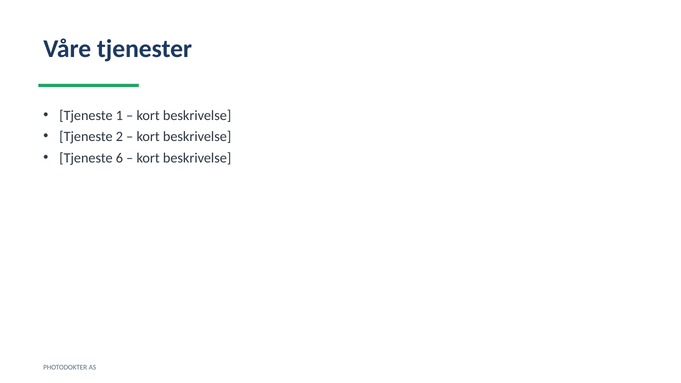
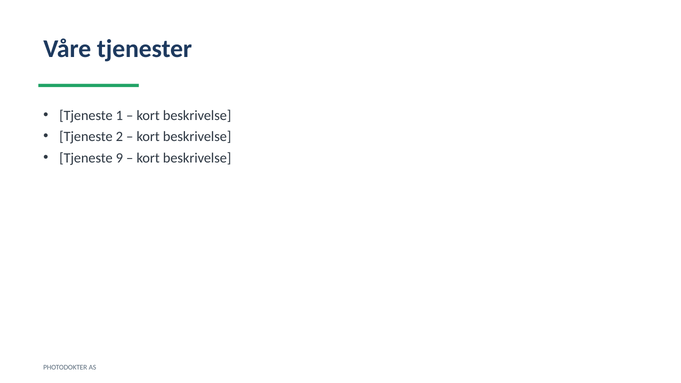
6: 6 -> 9 (119, 158)
